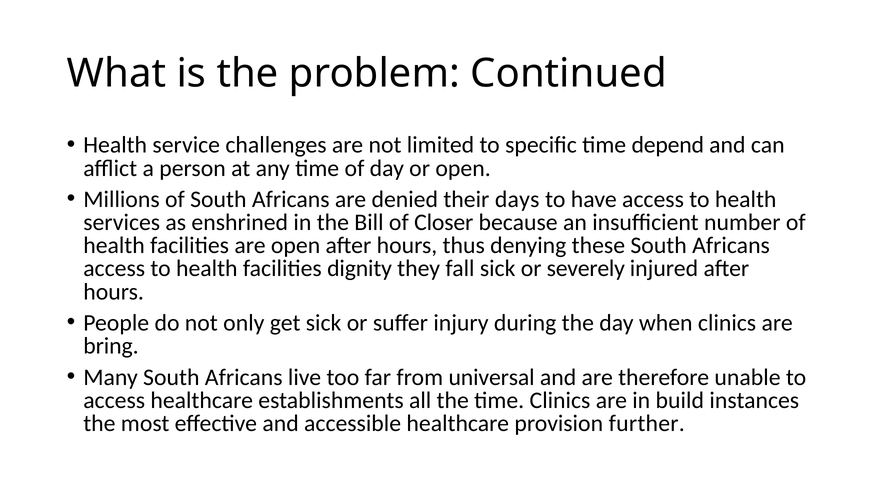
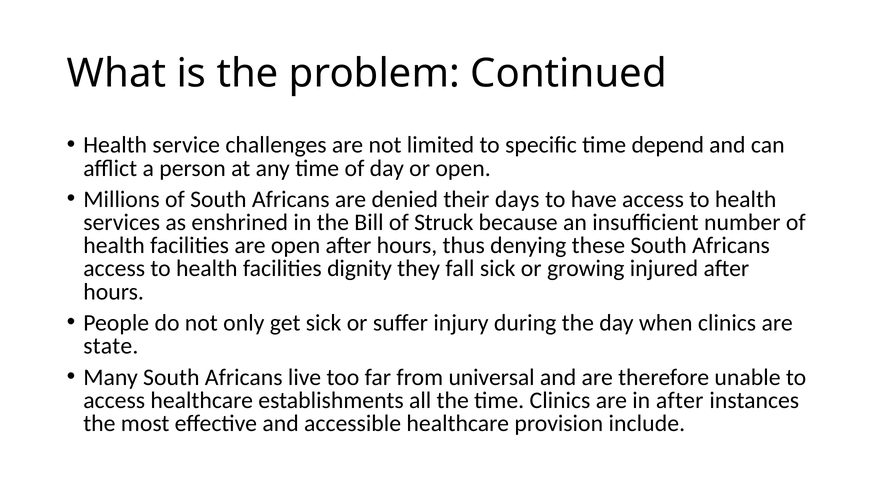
Closer: Closer -> Struck (444, 223)
severely: severely -> growing (586, 269)
bring: bring -> state (111, 346)
in build: build -> after (680, 401)
further: further -> include (647, 424)
